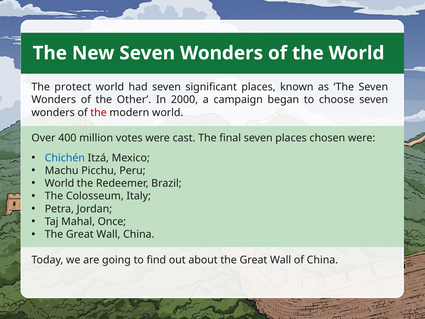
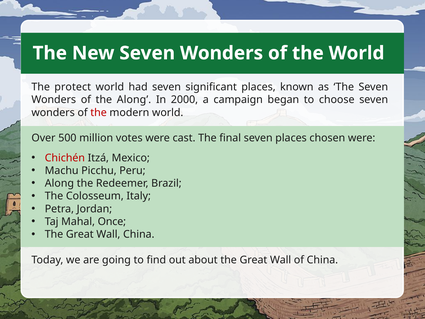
the Other: Other -> Along (134, 100)
400: 400 -> 500 (67, 138)
Chichén colour: blue -> red (65, 158)
World: World -> Along (59, 183)
